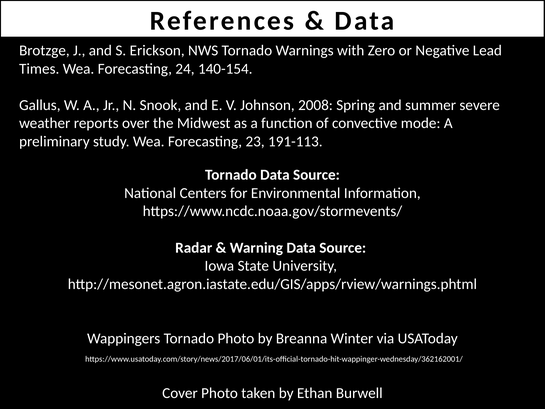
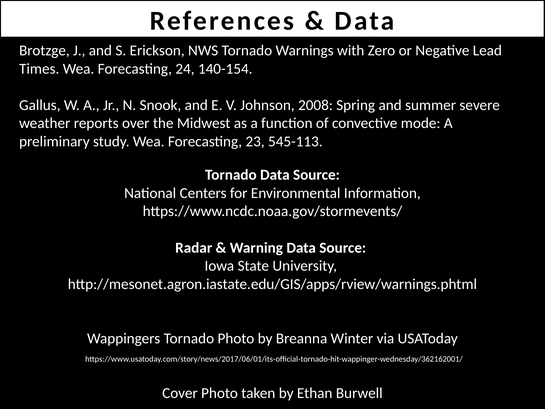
191-113: 191-113 -> 545-113 (295, 141)
